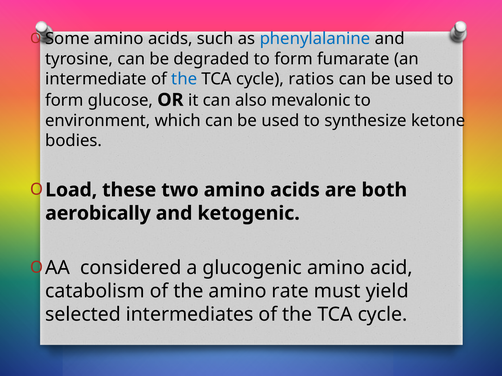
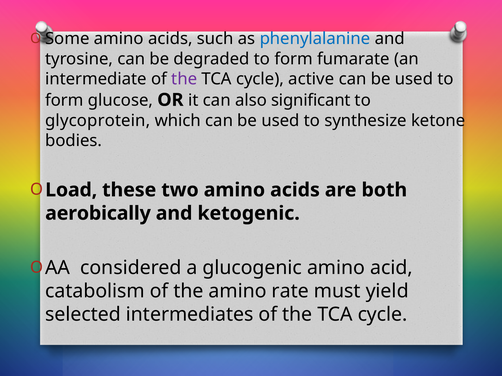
the colour: blue -> purple (184, 79)
ratios: ratios -> active (311, 79)
mevalonic: mevalonic -> significant (311, 100)
environment: environment -> glycoprotein (98, 121)
